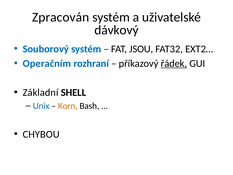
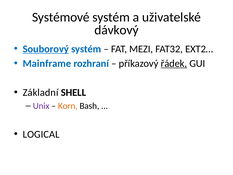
Zpracován: Zpracován -> Systémové (61, 17)
Souborový underline: none -> present (46, 49)
JSOU: JSOU -> MEZI (141, 49)
Operačním: Operačním -> Mainframe (47, 63)
Unix colour: blue -> purple (41, 106)
CHYBOU: CHYBOU -> LOGICAL (41, 134)
